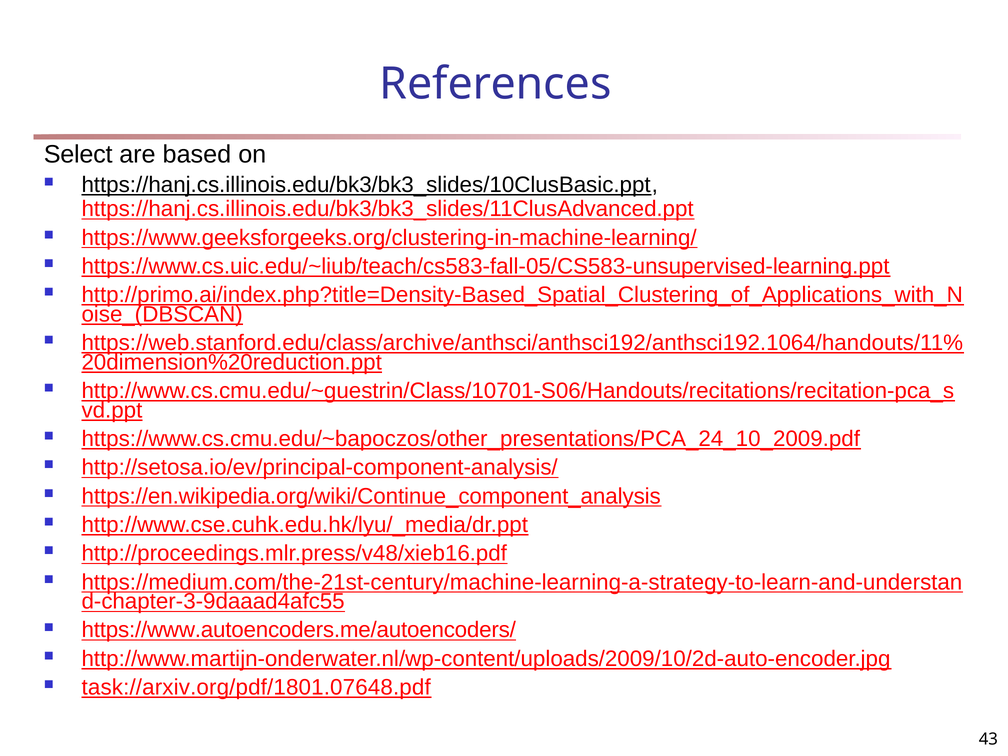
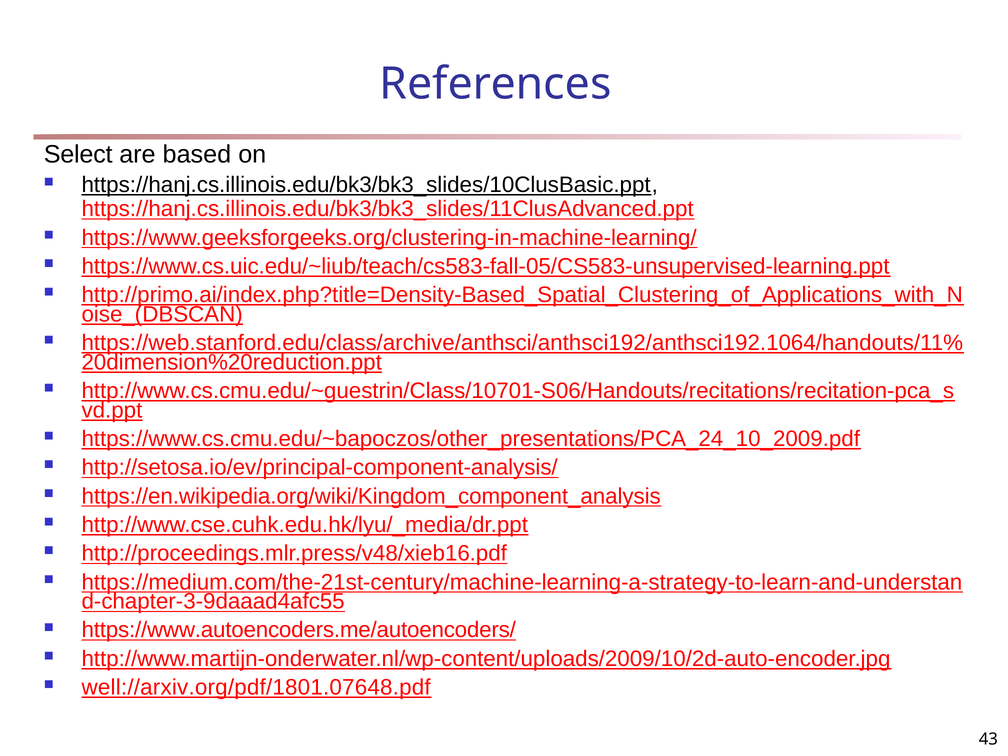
https://en.wikipedia.org/wiki/Continue_component_analysis: https://en.wikipedia.org/wiki/Continue_component_analysis -> https://en.wikipedia.org/wiki/Kingdom_component_analysis (371, 496)
task://arxiv.org/pdf/1801.07648.pdf: task://arxiv.org/pdf/1801.07648.pdf -> well://arxiv.org/pdf/1801.07648.pdf (256, 687)
